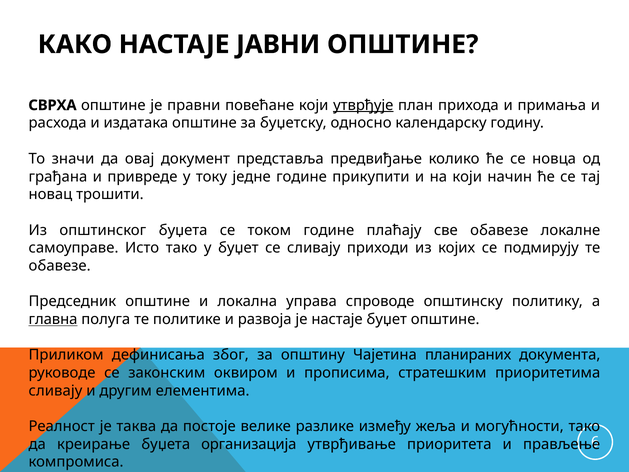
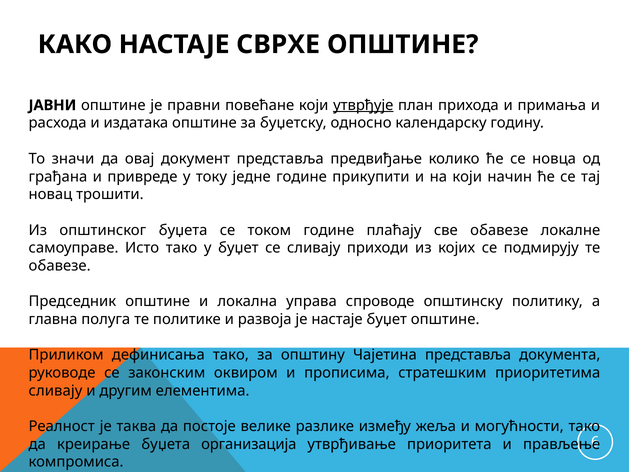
ЈАВНИ: ЈАВНИ -> СВРХЕ (278, 44)
СВРХА: СВРХА -> ЈАВНИ (52, 105)
главна underline: present -> none (53, 319)
дефинисања због: због -> тако (231, 355)
Чајетина планираних: планираних -> представља (468, 355)
